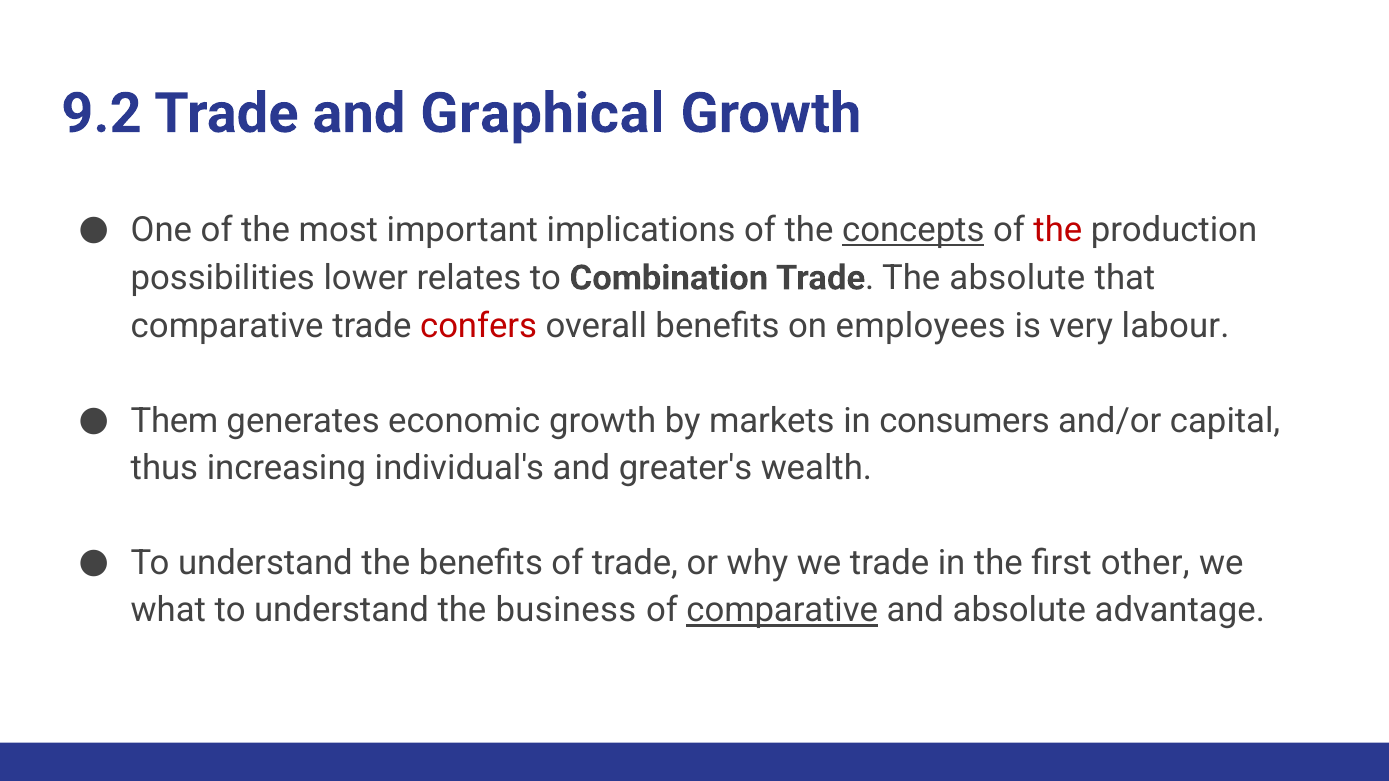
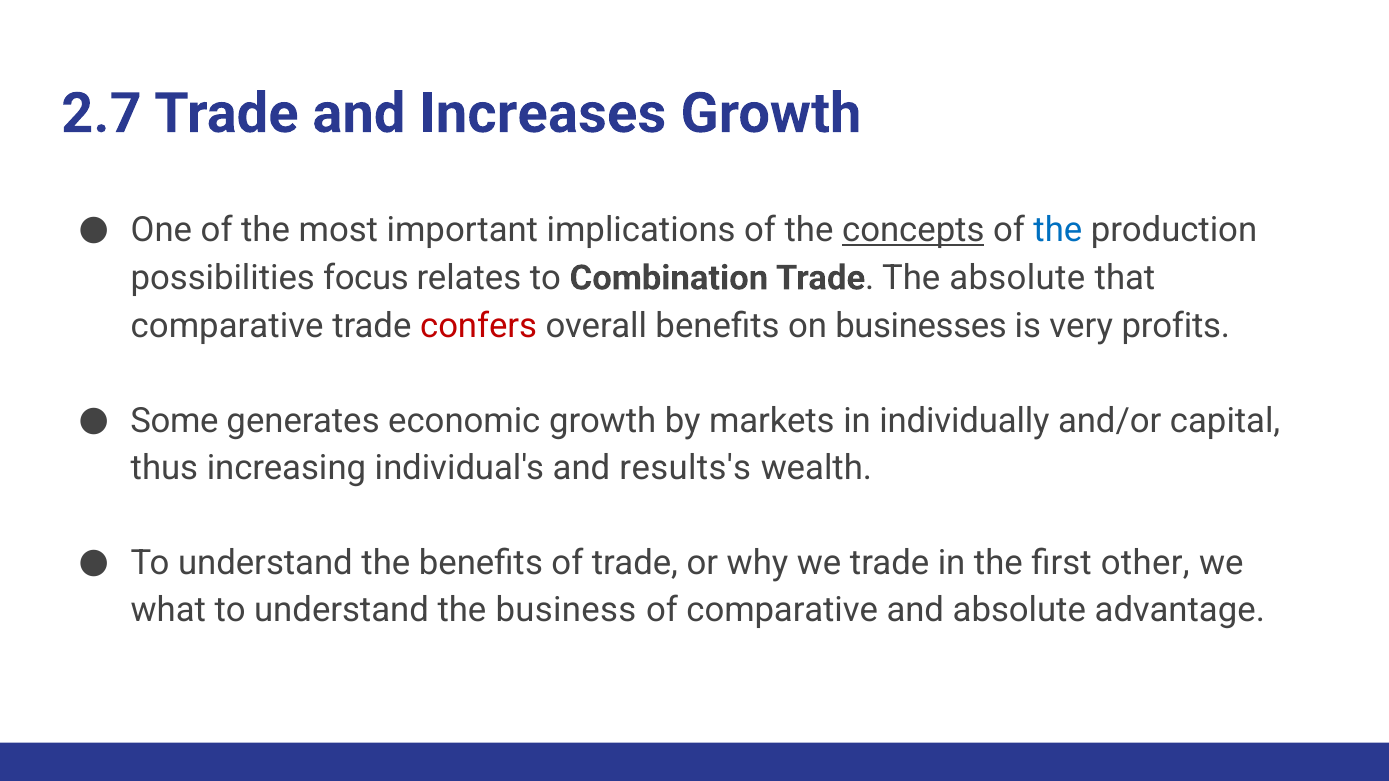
9.2: 9.2 -> 2.7 (101, 114)
Graphical: Graphical -> Increases (543, 114)
the colour: red -> blue (1058, 230)
lower: lower -> focus (366, 278)
employees: employees -> businesses (921, 326)
labour: labour -> profits (1176, 326)
Them: Them -> Some (175, 421)
consumers: consumers -> individually (964, 421)
greater's: greater's -> results's (685, 468)
comparative underline: present -> none (782, 611)
